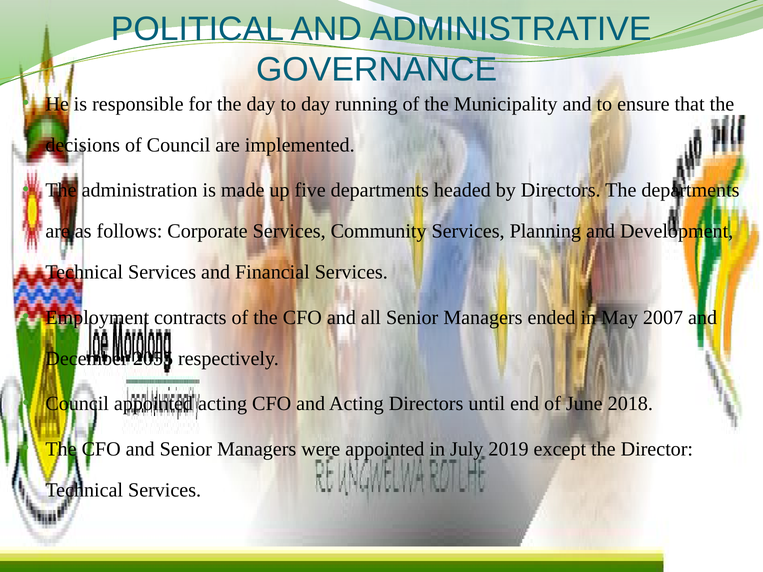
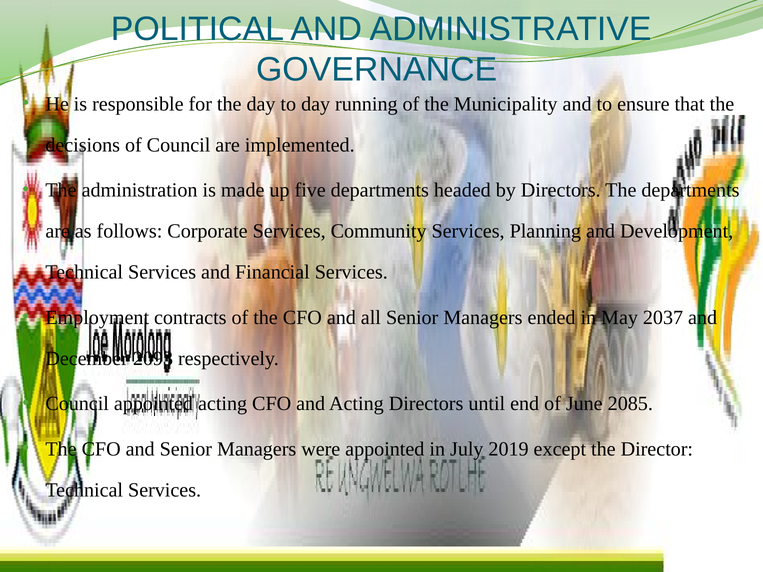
2007: 2007 -> 2037 (663, 318)
2055: 2055 -> 2093 (153, 359)
2018: 2018 -> 2085 (630, 404)
